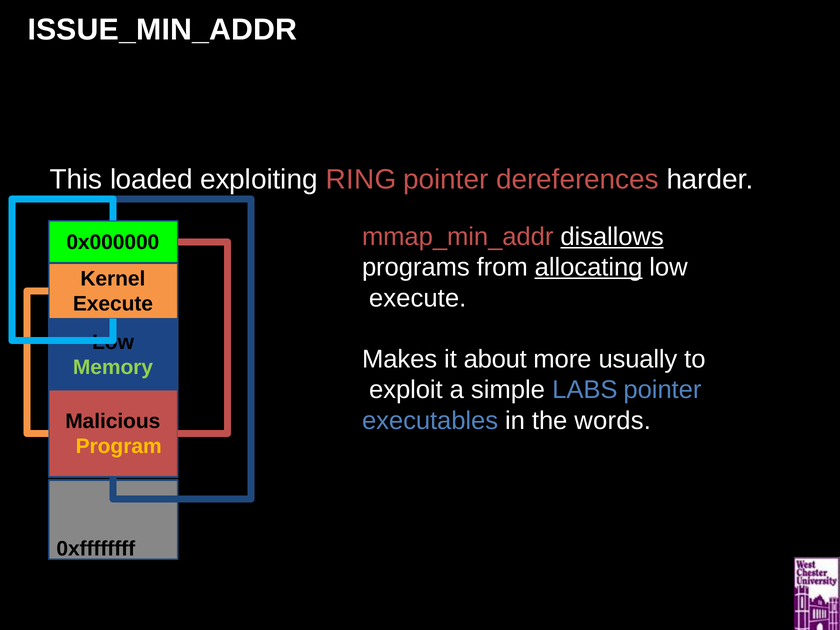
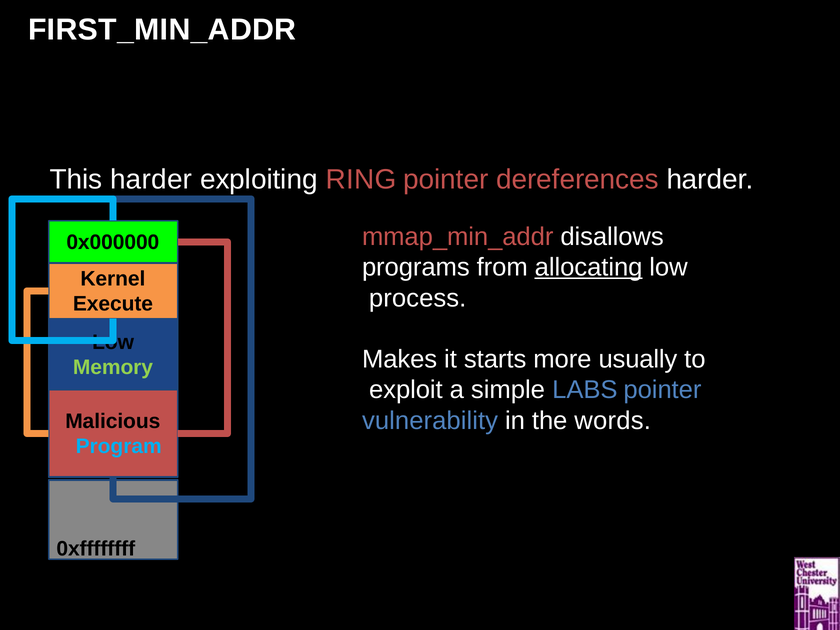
ISSUE_MIN_ADDR: ISSUE_MIN_ADDR -> FIRST_MIN_ADDR (162, 30)
This loaded: loaded -> harder (151, 180)
disallows underline: present -> none (612, 237)
execute: execute -> process (418, 298)
about: about -> starts (495, 359)
executables: executables -> vulnerability (430, 421)
Program colour: yellow -> light blue (119, 446)
